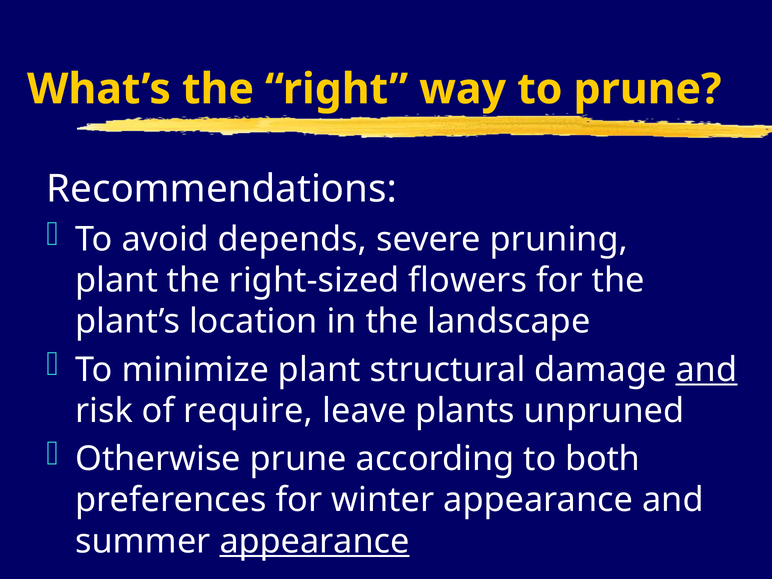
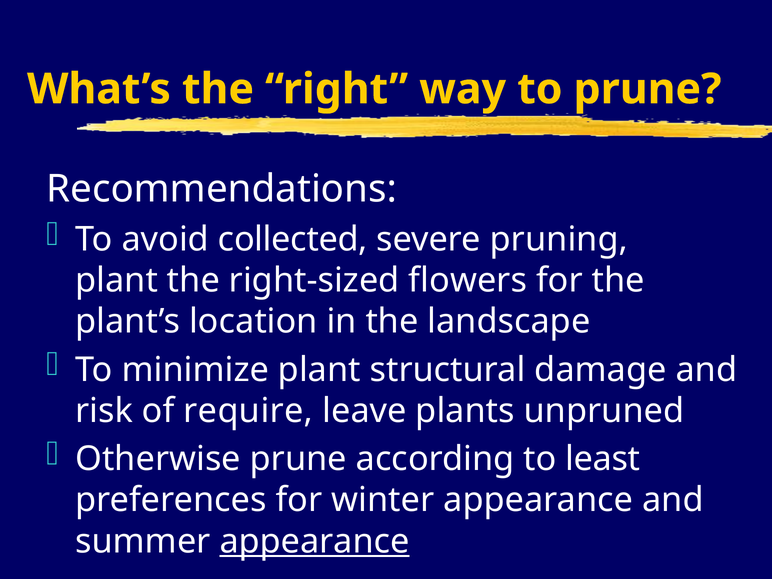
depends: depends -> collected (293, 239)
and underline: present -> none (706, 370)
both: both -> least (603, 459)
